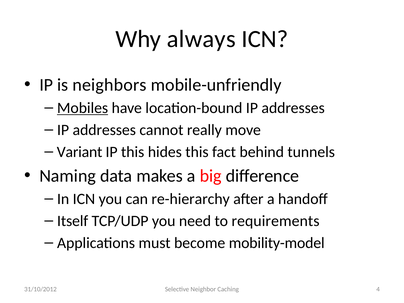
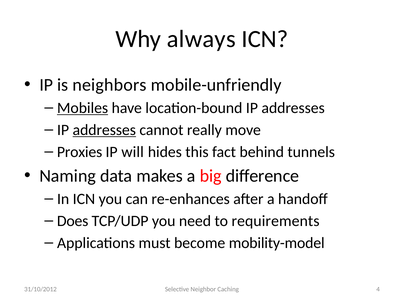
addresses underline: none -> present (104, 130)
Variant: Variant -> Proxies (80, 152)
IP this: this -> will (133, 152)
re-hierarchy: re-hierarchy -> re-enhances (191, 199)
Itself: Itself -> Does (73, 221)
